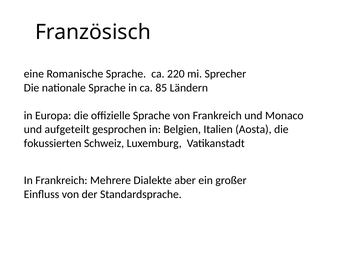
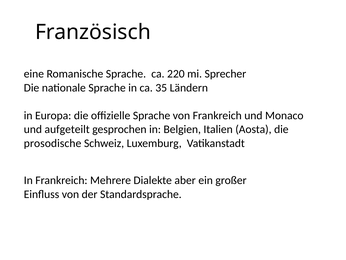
85: 85 -> 35 (161, 88)
fokussierten: fokussierten -> prosodische (53, 143)
